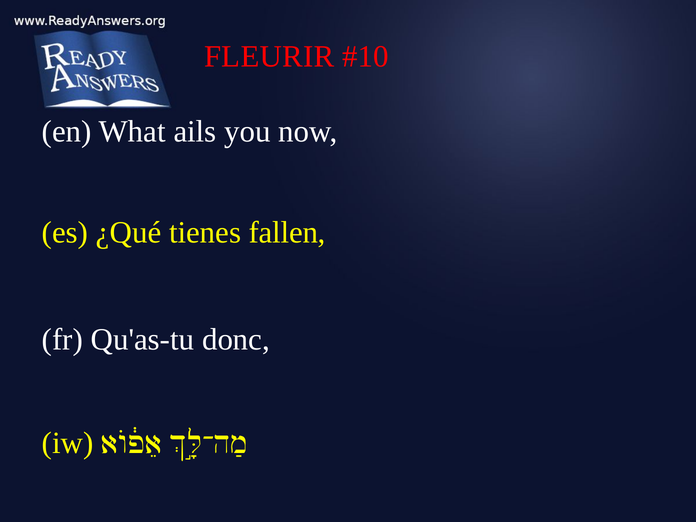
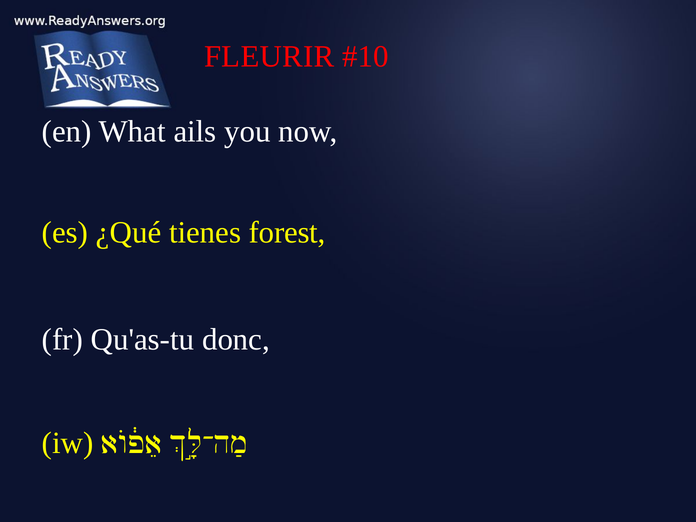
fallen: fallen -> forest (287, 232)
